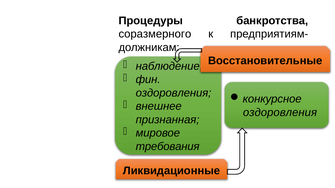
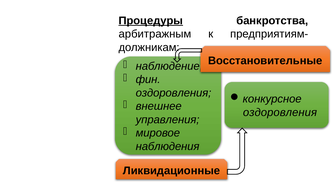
Процедуры underline: none -> present (151, 21)
соразмерного: соразмерного -> арбитражным (155, 34)
признанная: признанная -> управления (168, 120)
требования: требования -> наблюдения (168, 147)
